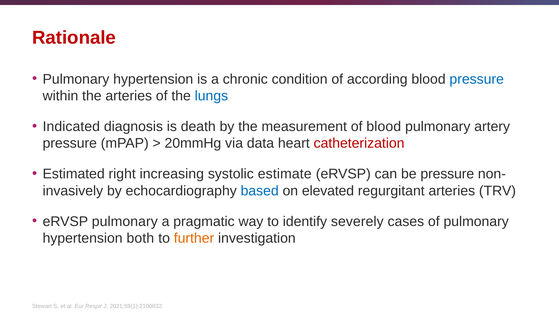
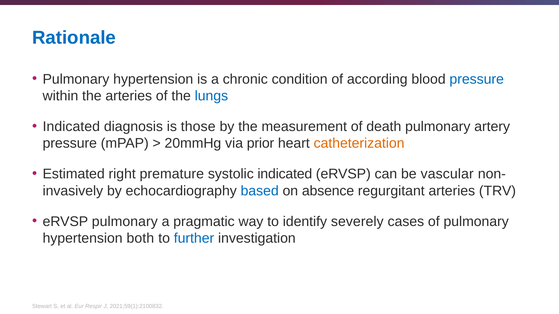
Rationale colour: red -> blue (74, 38)
death: death -> those (198, 127)
of blood: blood -> death (384, 127)
data: data -> prior (261, 143)
catheterization colour: red -> orange (359, 143)
increasing: increasing -> premature (172, 174)
systolic estimate: estimate -> indicated (285, 174)
be pressure: pressure -> vascular (447, 174)
elevated: elevated -> absence (328, 191)
further colour: orange -> blue (194, 238)
